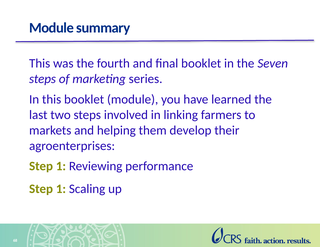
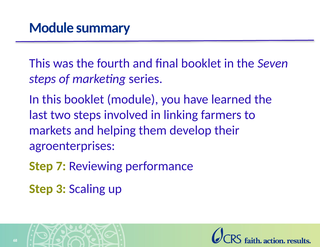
1: 1 -> 7 (61, 166)
1: 1 -> 3 (61, 189)
